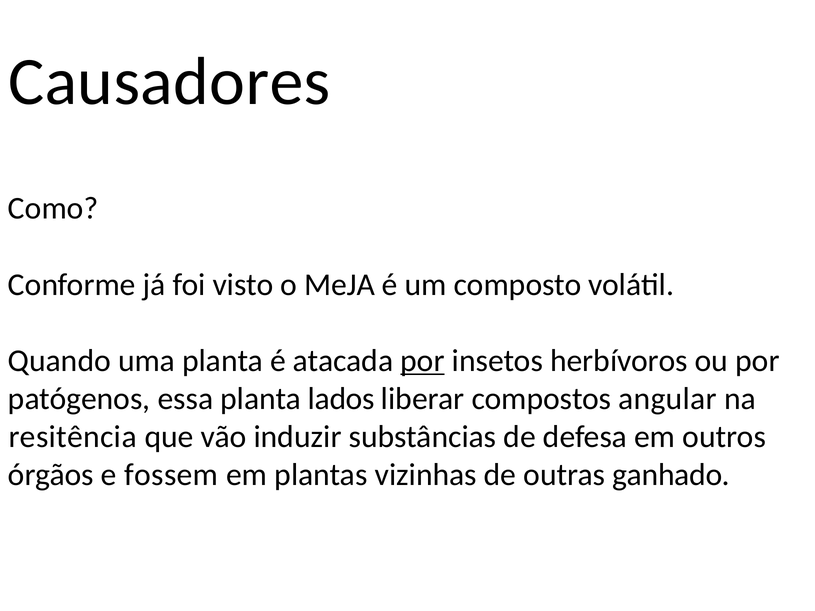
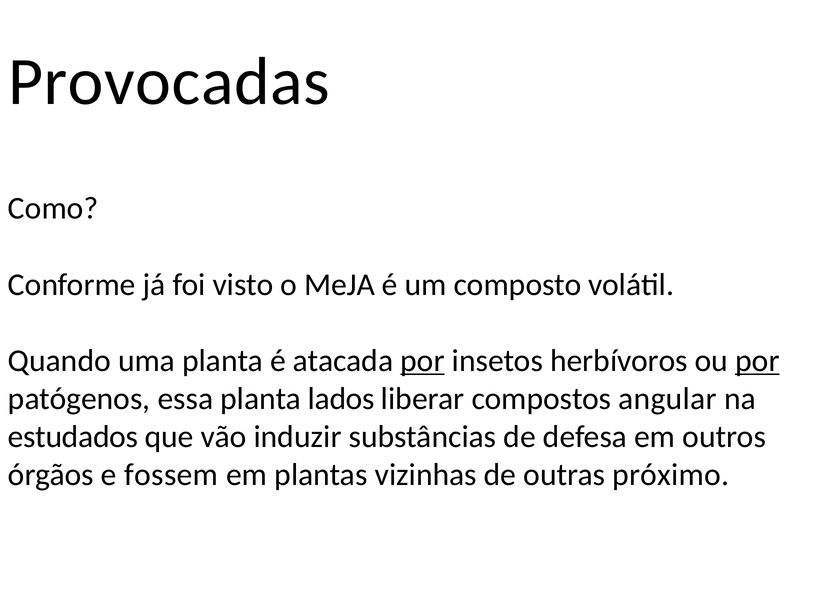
Causadores: Causadores -> Provocadas (169, 82)
por underline: none -> present (757, 361)
resitência: resitência -> estudados (73, 437)
ganhado: ganhado -> próximo (671, 475)
